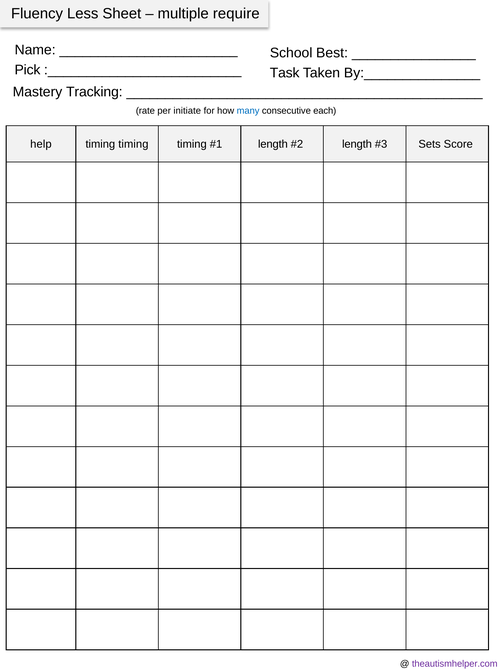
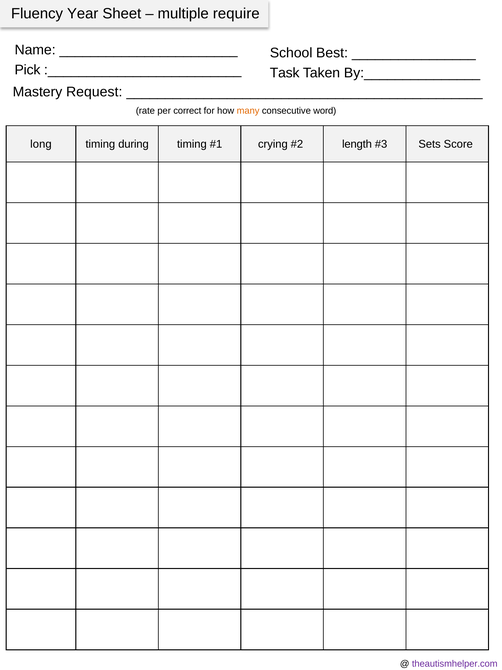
Less: Less -> Year (83, 14)
Tracking: Tracking -> Request (94, 92)
initiate: initiate -> correct (187, 111)
many colour: blue -> orange (248, 111)
each: each -> word (325, 111)
help: help -> long (41, 144)
timing: timing -> during (133, 144)
length: length -> crying (273, 144)
